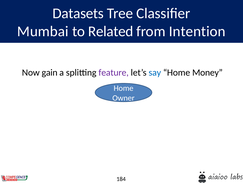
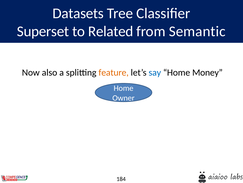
Mumbai: Mumbai -> Superset (43, 31)
Intention: Intention -> Semantic (197, 31)
gain: gain -> also (50, 72)
feature colour: purple -> orange (114, 72)
